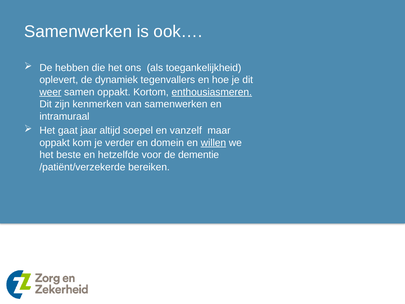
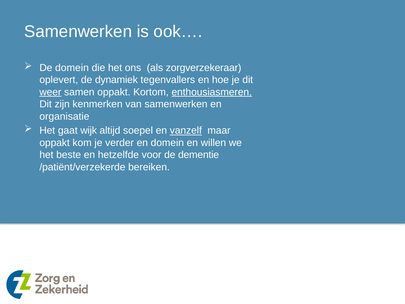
De hebben: hebben -> domein (72, 68)
toegankelijkheid: toegankelijkheid -> zorgverzekeraar (204, 68)
intramuraal: intramuraal -> organisatie (64, 116)
jaar: jaar -> wijk (89, 130)
vanzelf underline: none -> present (186, 130)
willen underline: present -> none (213, 143)
